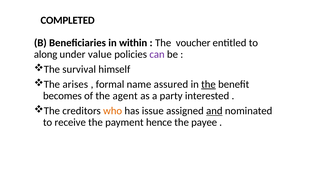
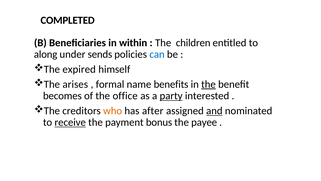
voucher: voucher -> children (193, 43)
value: value -> sends (100, 54)
can colour: purple -> blue (157, 54)
survival: survival -> expired (79, 69)
assured: assured -> benefits (171, 84)
agent: agent -> office (125, 96)
party underline: none -> present (171, 96)
issue: issue -> after (153, 111)
receive underline: none -> present (70, 122)
hence: hence -> bonus (159, 122)
